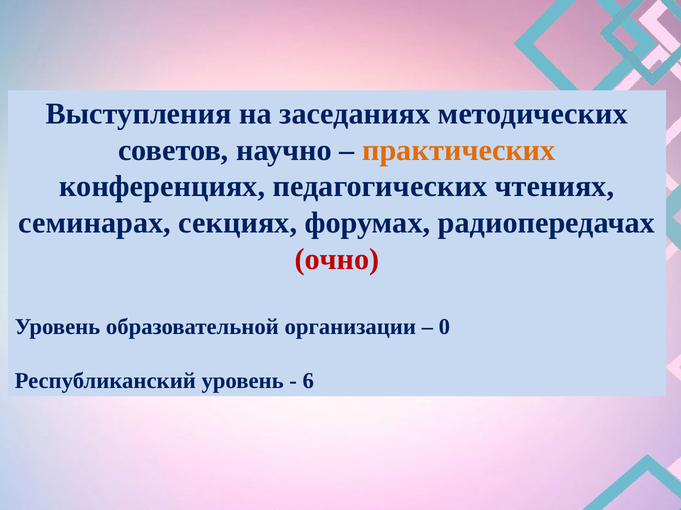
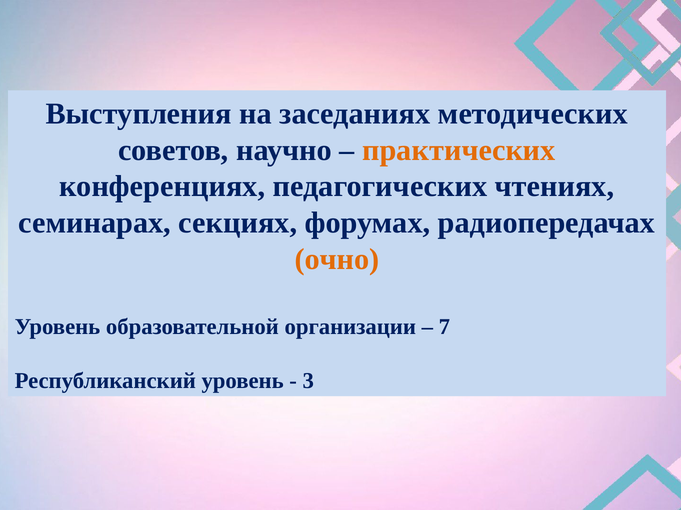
очно colour: red -> orange (337, 259)
0: 0 -> 7 (444, 327)
6: 6 -> 3 (308, 381)
